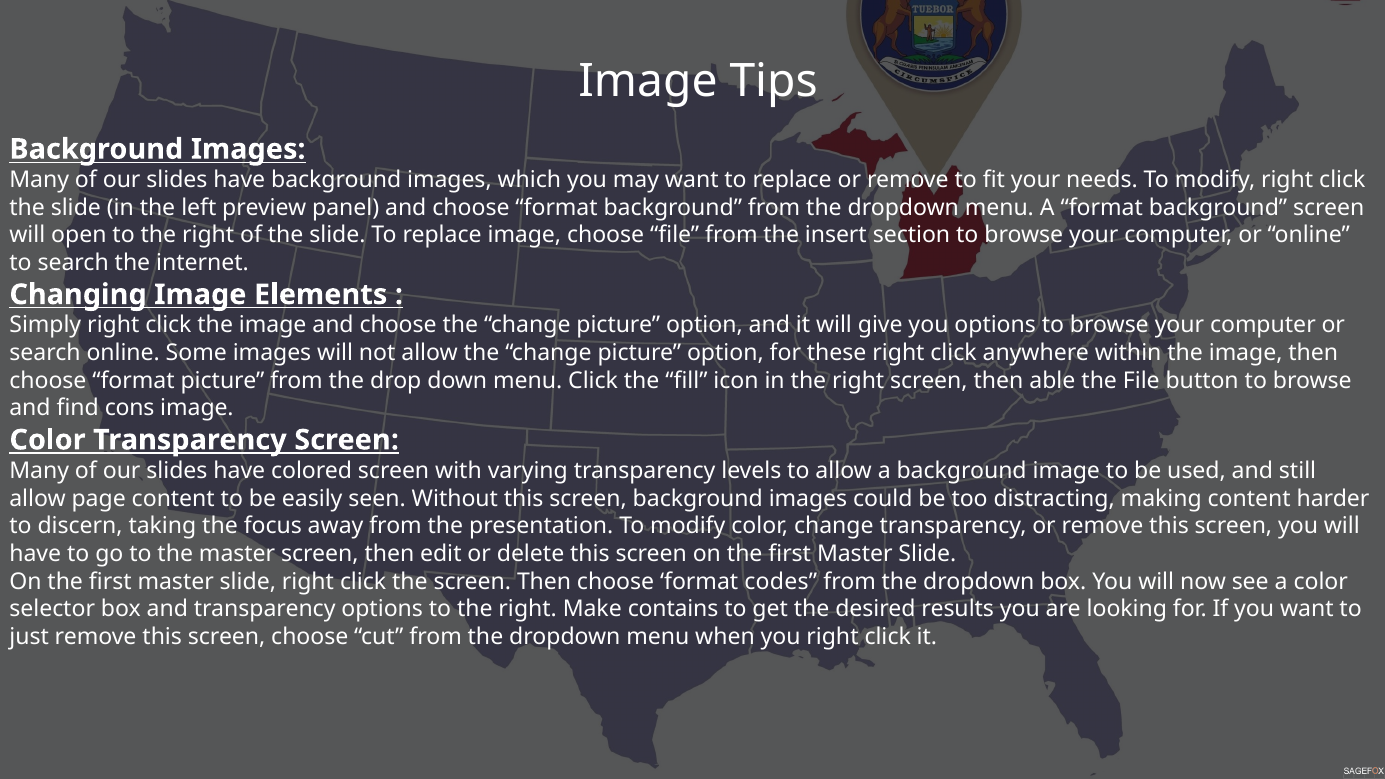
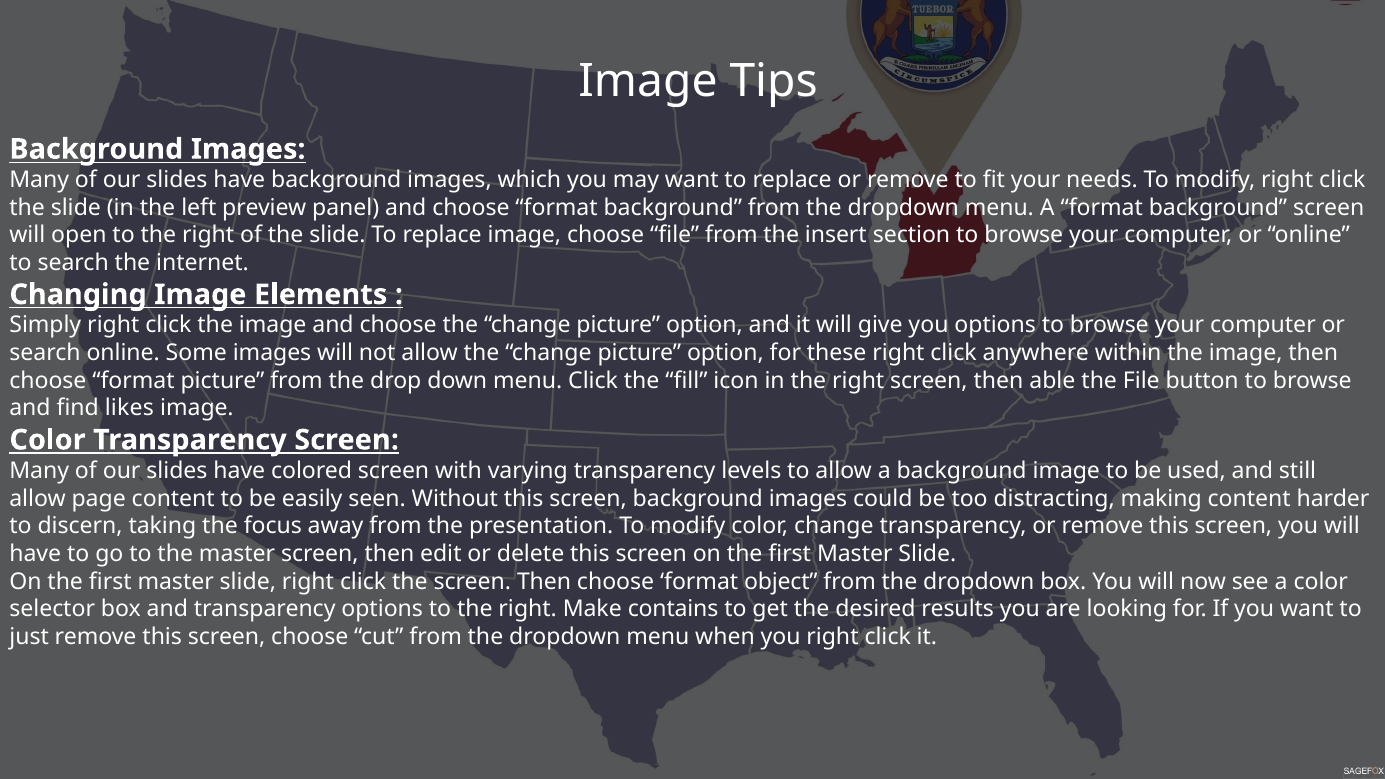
cons: cons -> likes (129, 408)
codes: codes -> object (781, 581)
